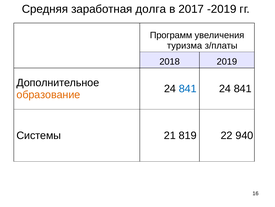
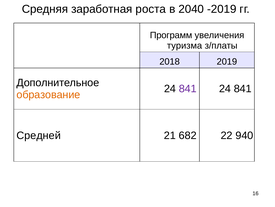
долга: долга -> роста (151, 9)
2017: 2017 -> 2040 (191, 9)
841 colour: blue -> purple (188, 88)
Системы: Системы -> Средней (39, 135)
819: 819 -> 682 (188, 135)
